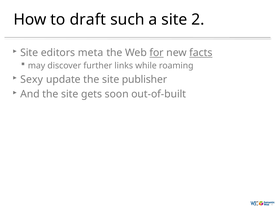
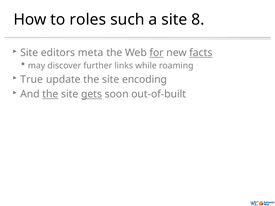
draft: draft -> roles (88, 20)
2: 2 -> 8 (198, 20)
Sexy: Sexy -> True (32, 80)
publisher: publisher -> encoding (144, 80)
the underline: none -> present (50, 94)
gets underline: none -> present (91, 94)
